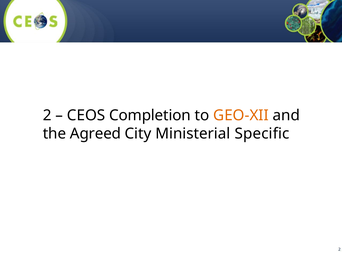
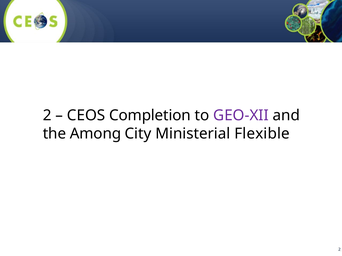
GEO-XII colour: orange -> purple (241, 116)
Agreed: Agreed -> Among (95, 134)
Specific: Specific -> Flexible (262, 134)
